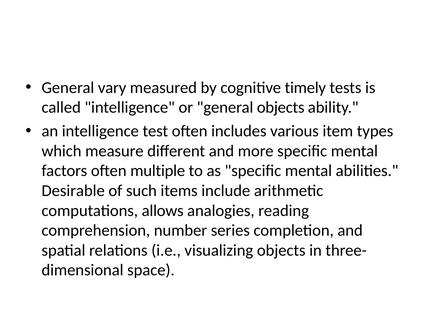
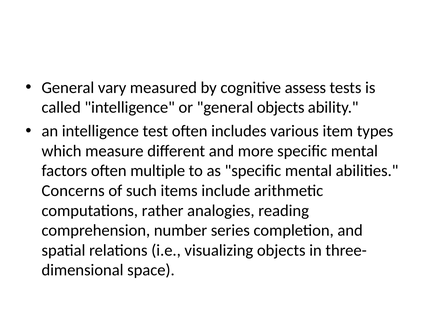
timely: timely -> assess (305, 88)
Desirable: Desirable -> Concerns (73, 191)
allows: allows -> rather (163, 211)
